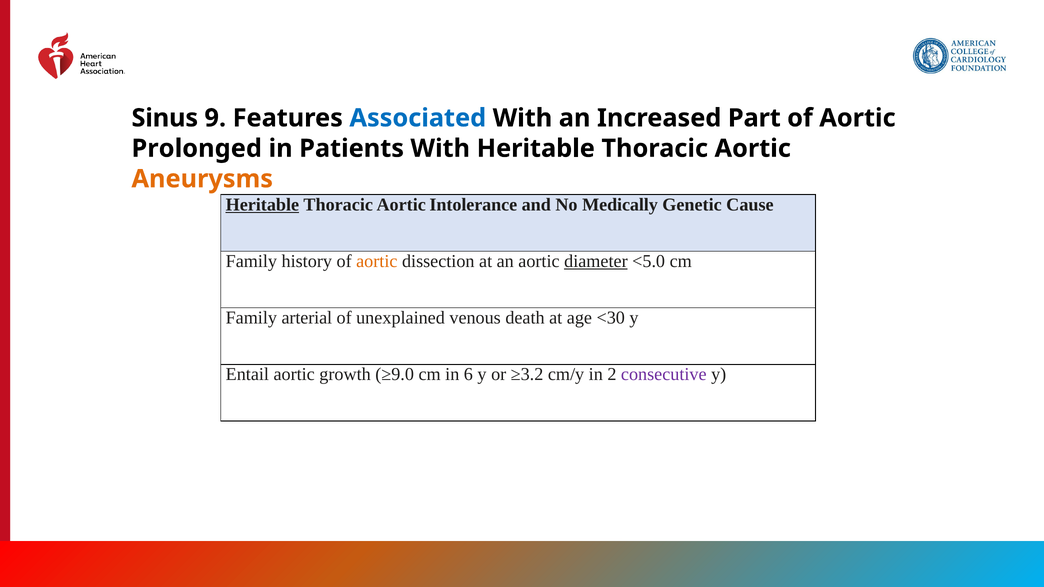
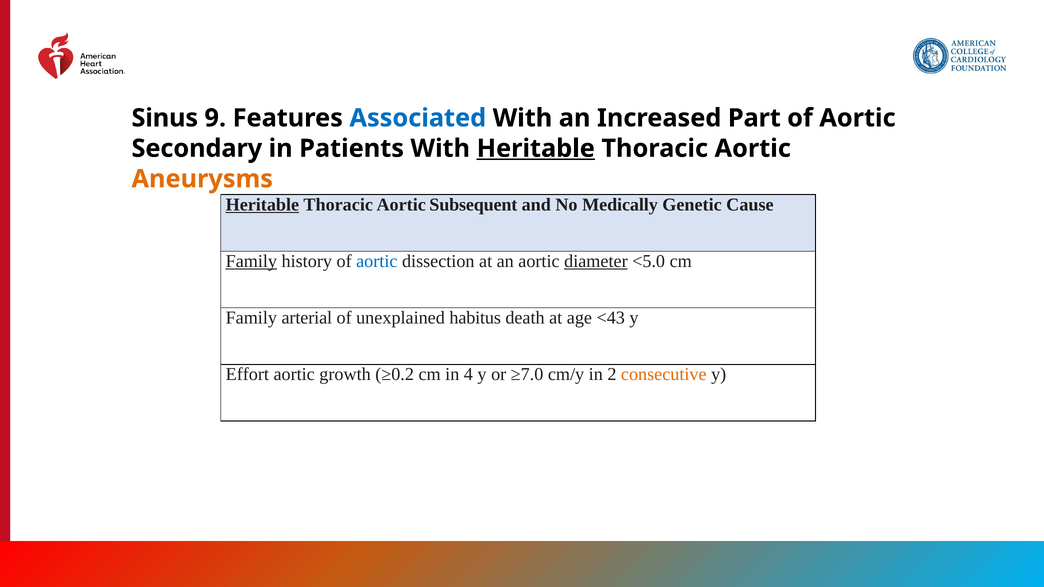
Prolonged: Prolonged -> Secondary (197, 149)
Heritable underline: none -> present (536, 149)
Intolerance: Intolerance -> Subsequent (473, 205)
Family underline: none -> present (251, 261)
aortic colour: orange -> blue (377, 261)
venous: venous -> habitus (475, 318)
<30: <30 -> <43 (611, 318)
Entail: Entail -> Effort (247, 375)
≥9.0: ≥9.0 -> ≥0.2 (395, 375)
6: 6 -> 4 (468, 375)
≥3.2: ≥3.2 -> ≥7.0 (527, 375)
consecutive colour: purple -> orange (664, 375)
